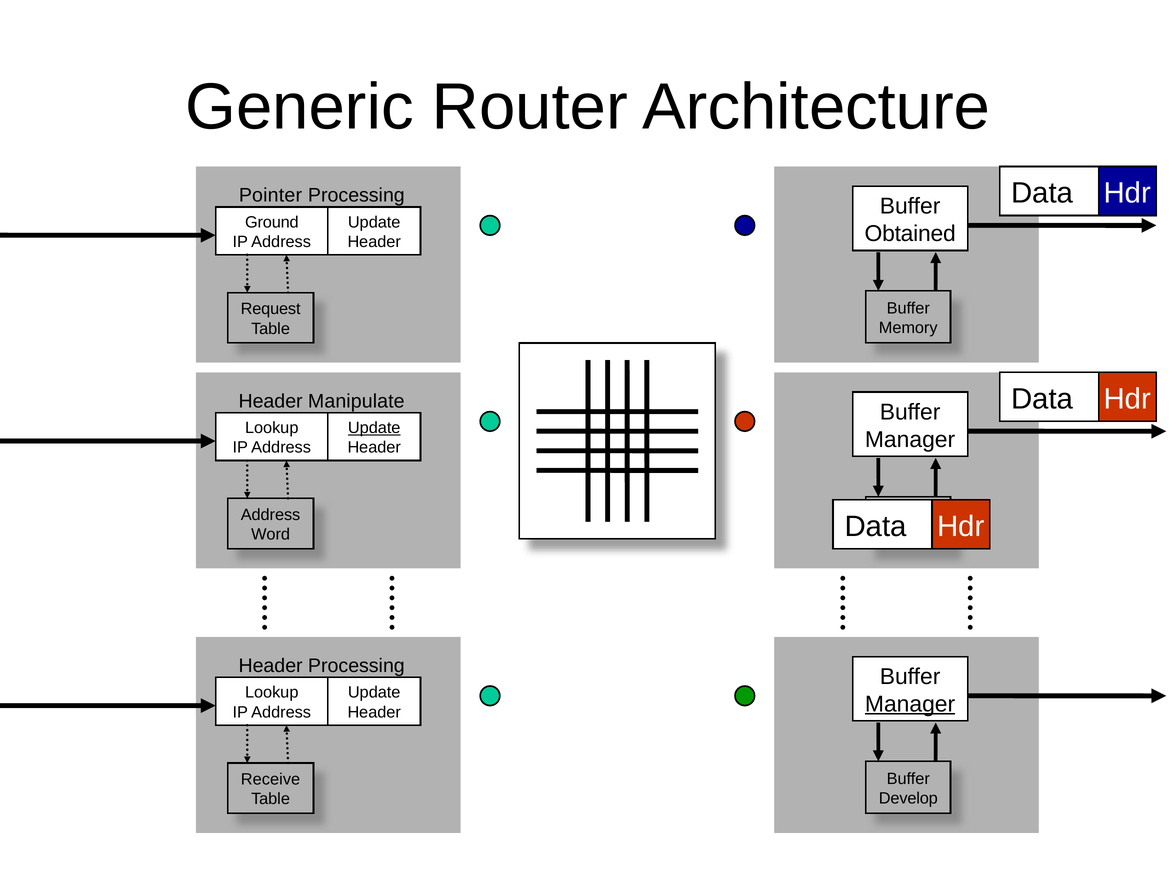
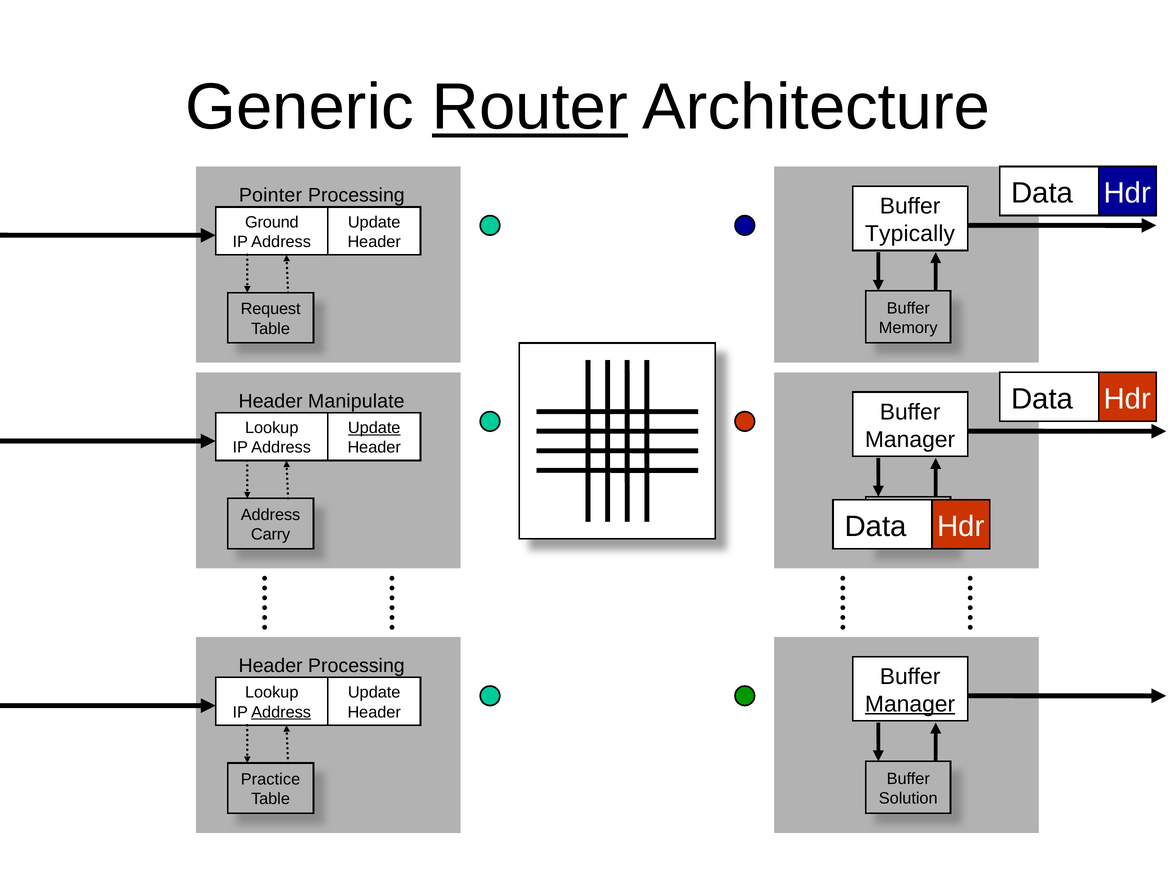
Router underline: none -> present (530, 107)
Obtained: Obtained -> Typically (910, 234)
Word: Word -> Carry (271, 535)
Address underline: none -> present (281, 712)
Receive: Receive -> Practice (270, 779)
Develop: Develop -> Solution (908, 798)
